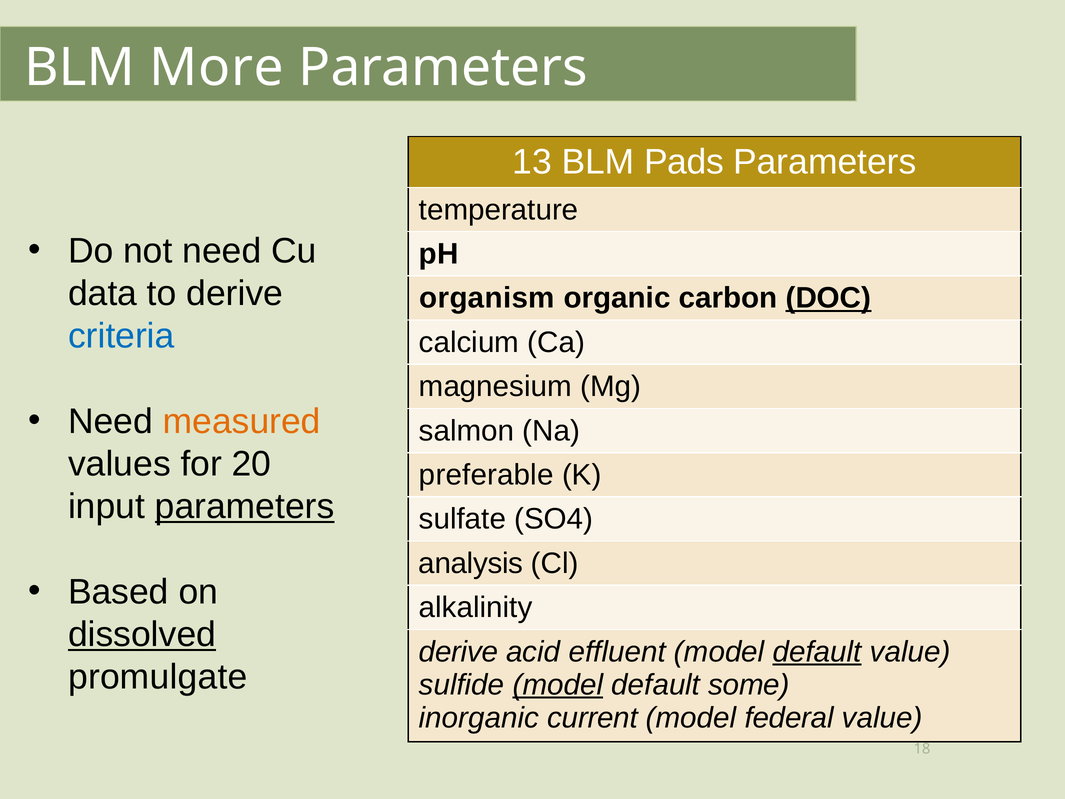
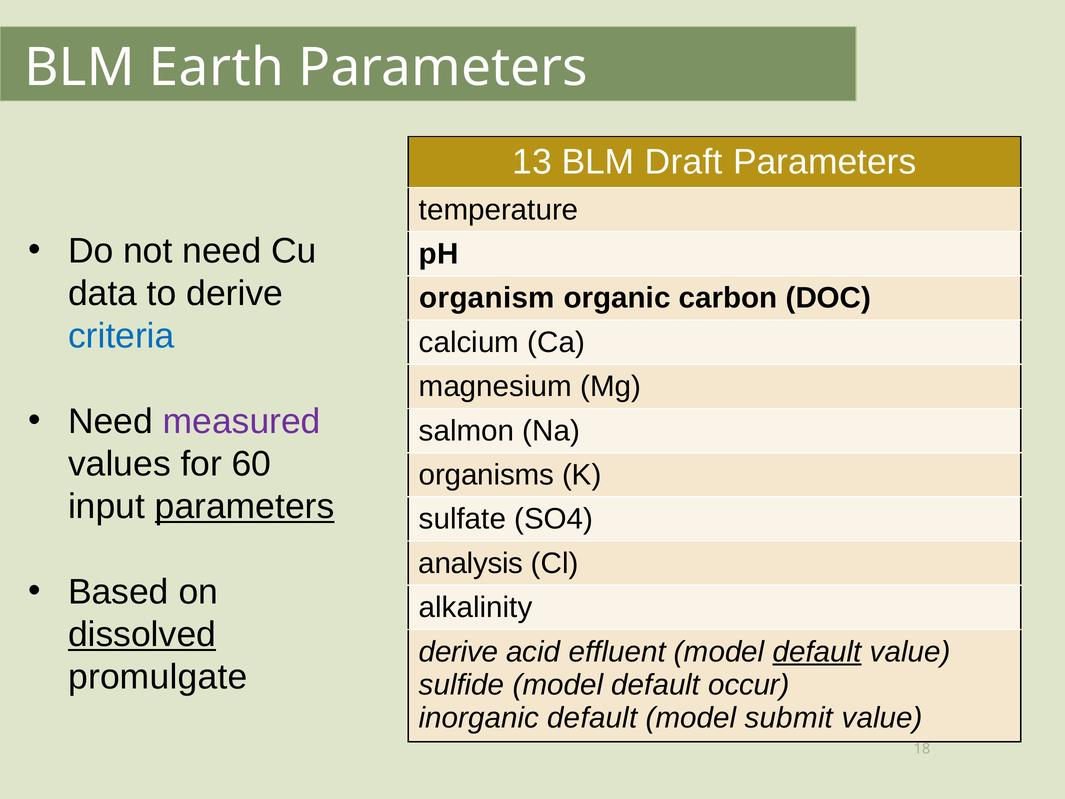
More: More -> Earth (217, 68)
Pads: Pads -> Draft (684, 162)
DOC underline: present -> none (828, 298)
measured colour: orange -> purple (242, 421)
20: 20 -> 60 (251, 464)
preferable: preferable -> organisms (486, 475)
model underline: present -> none (558, 685)
some: some -> occur (749, 685)
inorganic current: current -> default (592, 718)
federal: federal -> submit (789, 718)
